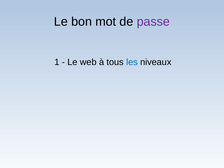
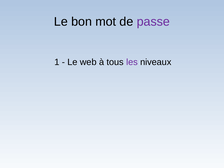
les colour: blue -> purple (132, 62)
